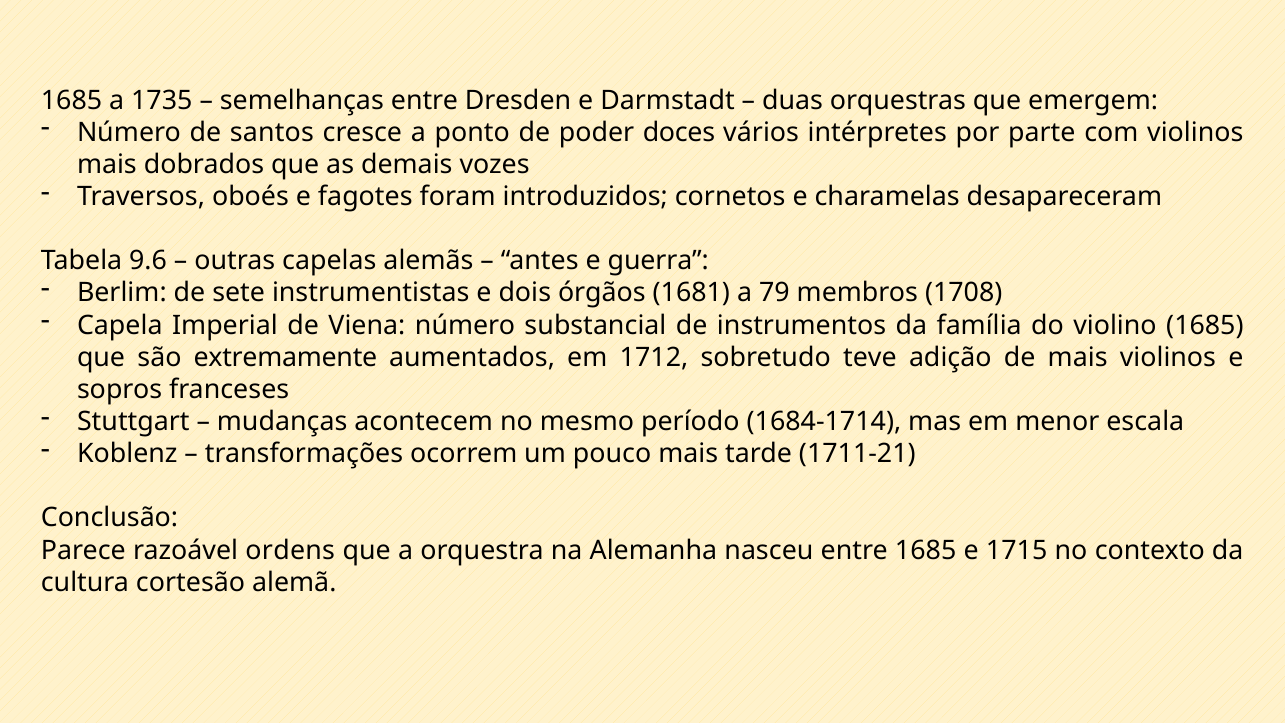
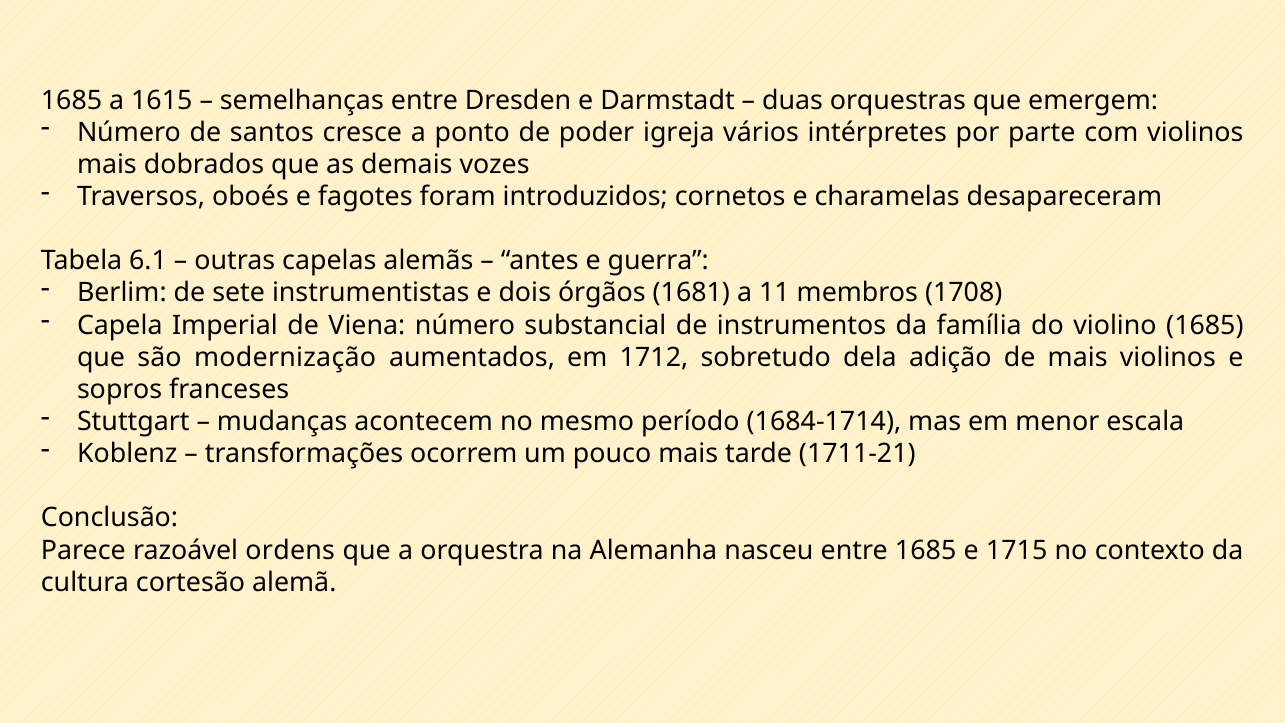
1735: 1735 -> 1615 (162, 100)
doces: doces -> igreja (679, 132)
9.6: 9.6 -> 6.1 (148, 261)
79: 79 -> 11 (774, 293)
extremamente: extremamente -> modernização (285, 357)
teve: teve -> dela (870, 357)
